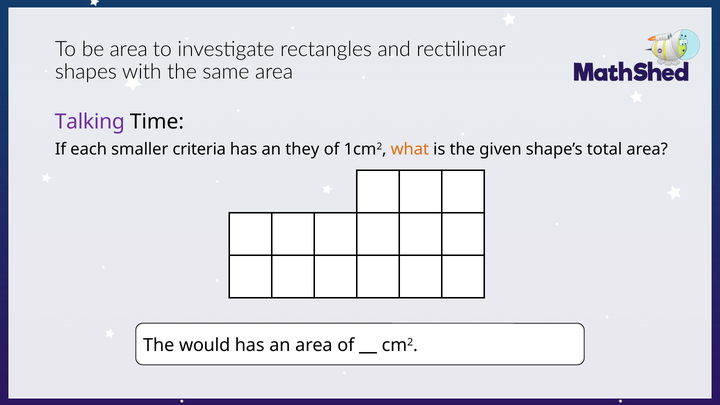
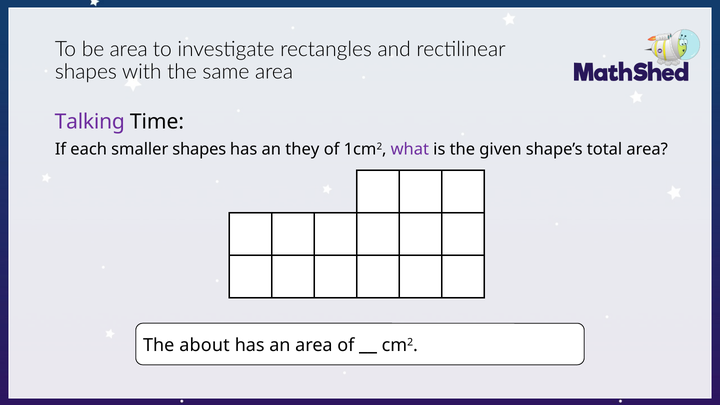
smaller criteria: criteria -> shapes (199, 149)
what colour: orange -> purple (410, 149)
would: would -> about (204, 345)
